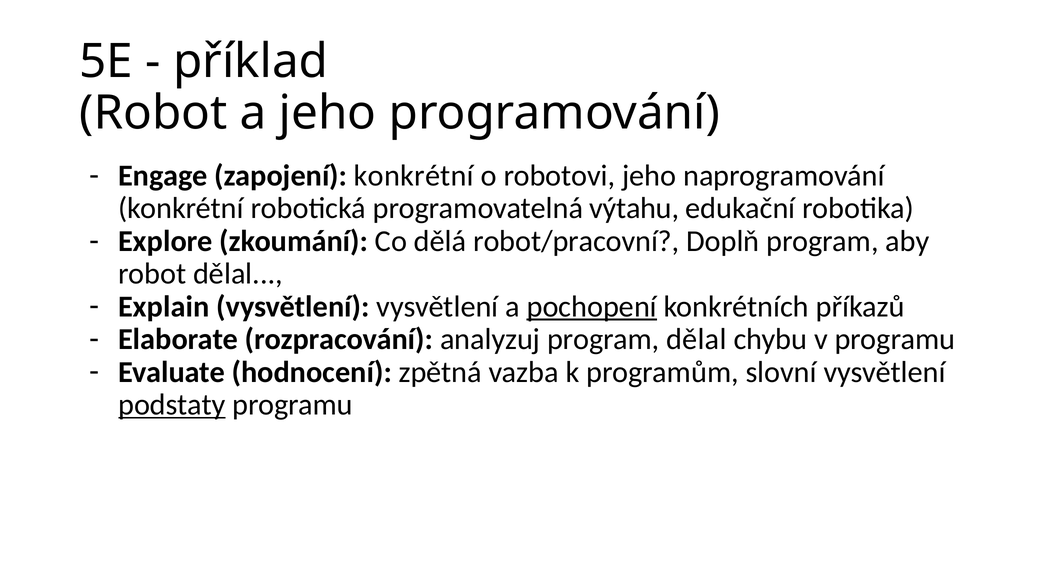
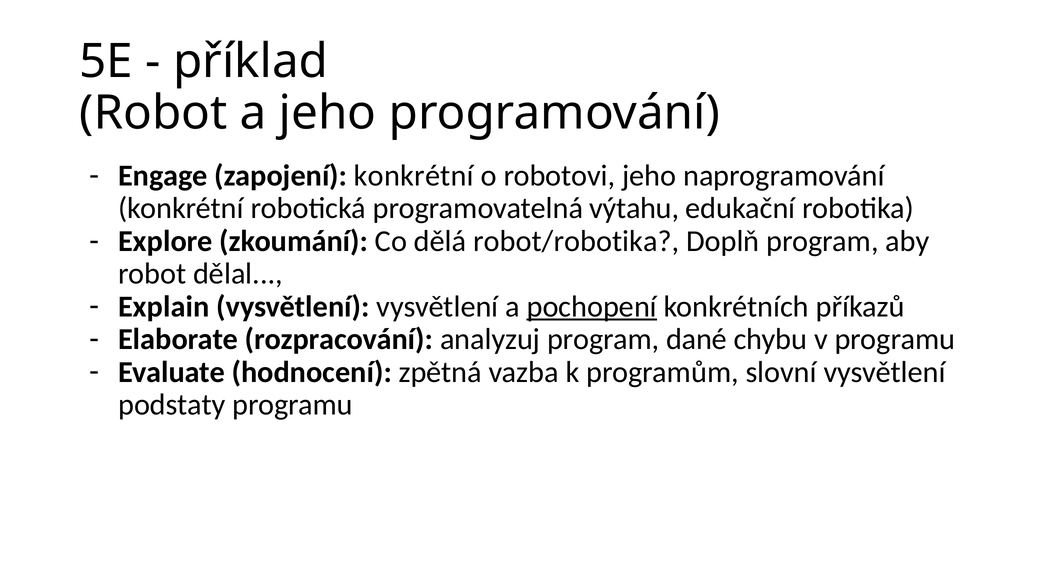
robot/pracovní: robot/pracovní -> robot/robotika (576, 241)
program dělal: dělal -> dané (697, 339)
podstaty underline: present -> none (172, 405)
